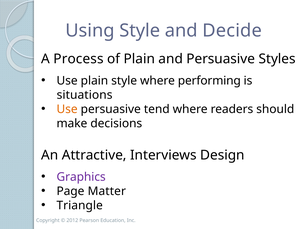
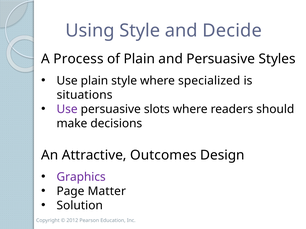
performing: performing -> specialized (209, 81)
Use colour: orange -> purple (67, 109)
tend: tend -> slots (157, 109)
Interviews: Interviews -> Outcomes (163, 155)
Triangle: Triangle -> Solution (80, 206)
